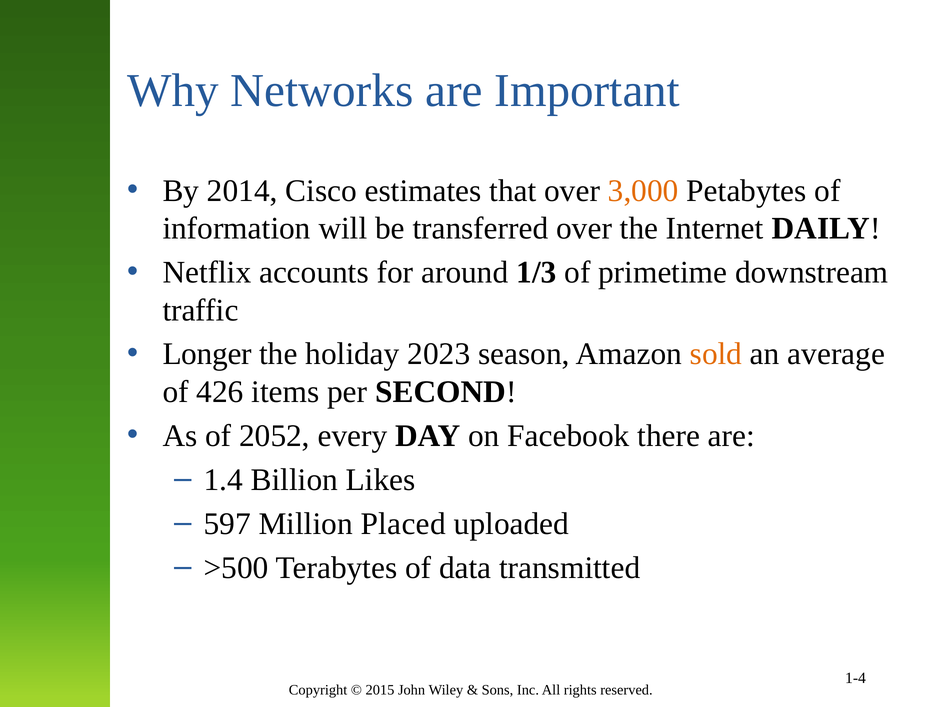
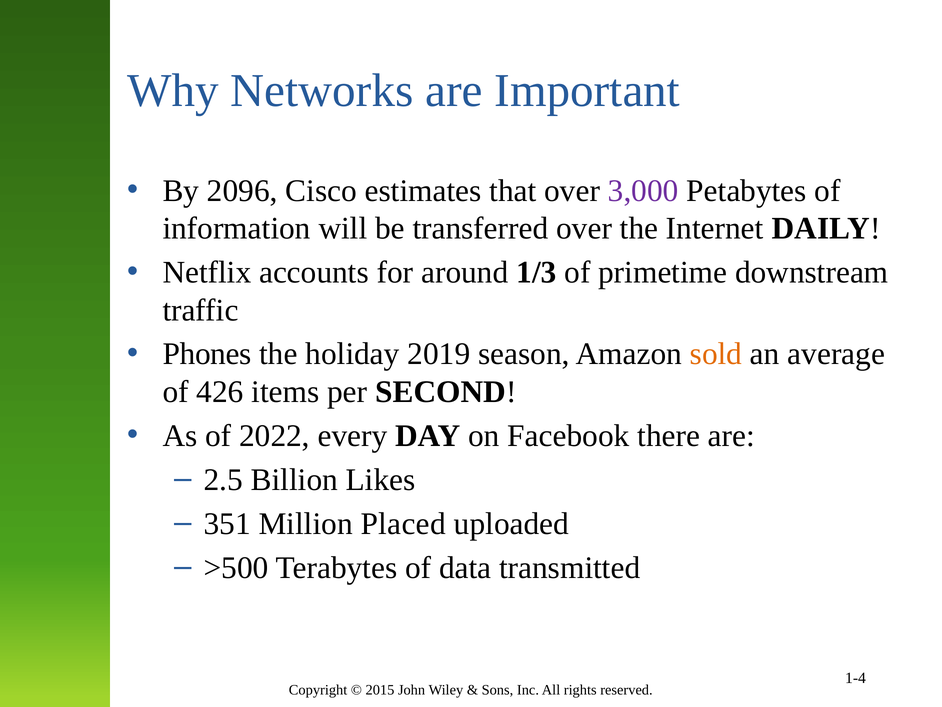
2014: 2014 -> 2096 (242, 191)
3,000 colour: orange -> purple (643, 191)
Longer: Longer -> Phones (207, 354)
2023: 2023 -> 2019 (439, 354)
2052: 2052 -> 2022 (274, 435)
1.4: 1.4 -> 2.5 (223, 479)
597: 597 -> 351 (227, 523)
